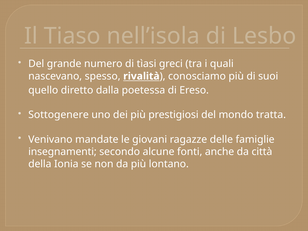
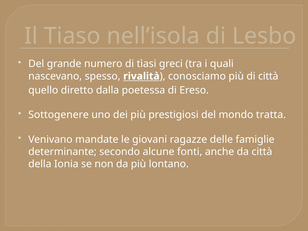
di suoi: suoi -> città (268, 76)
insegnamenti: insegnamenti -> determinante (62, 152)
